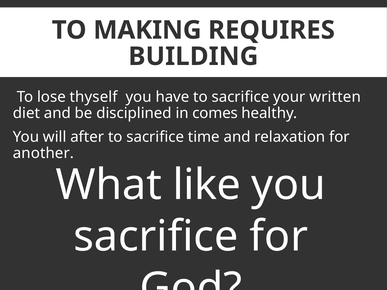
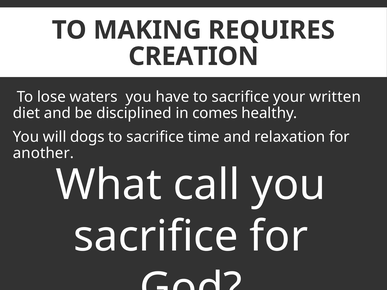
BUILDING: BUILDING -> CREATION (194, 56)
thyself: thyself -> waters (94, 97)
after: after -> dogs (87, 137)
like: like -> call (207, 185)
